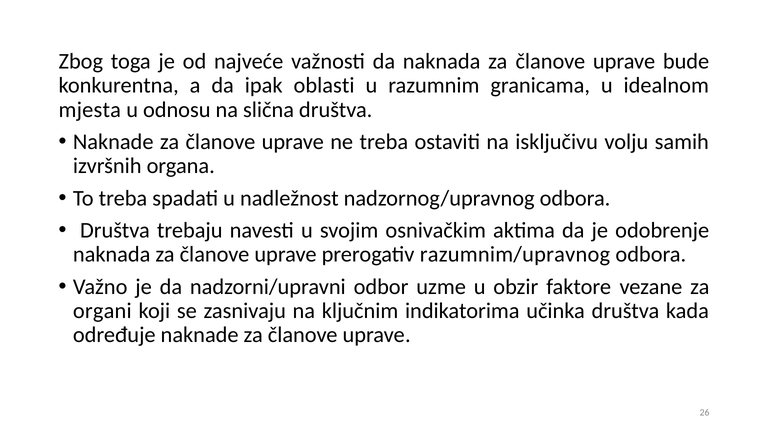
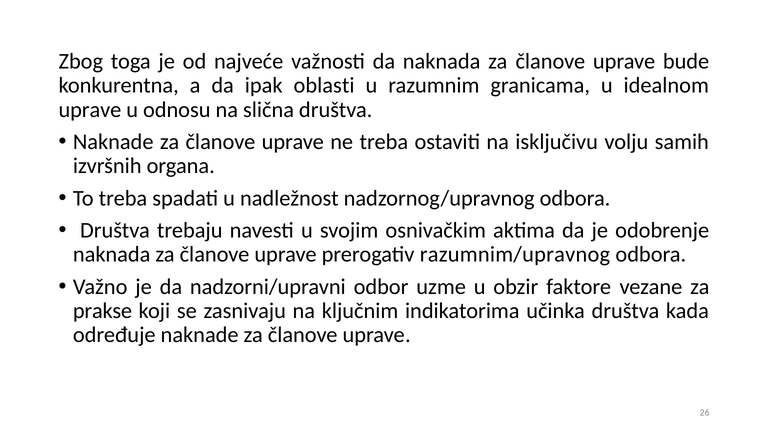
mjesta: mjesta -> uprave (90, 110)
organi: organi -> prakse (103, 311)
